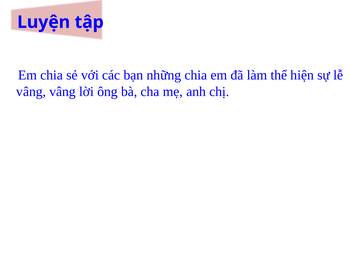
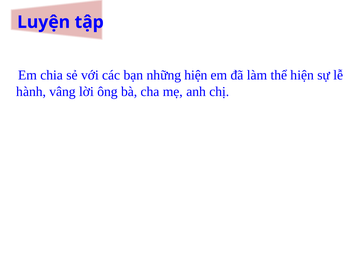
những chia: chia -> hiện (196, 75)
vâng: vâng -> hành (31, 91)
